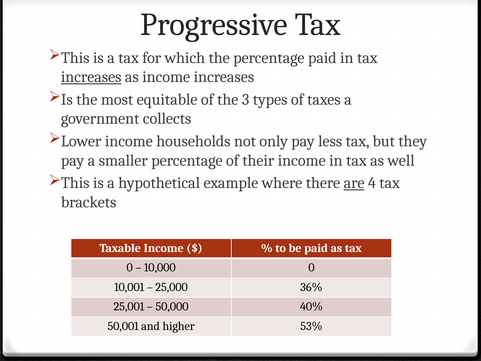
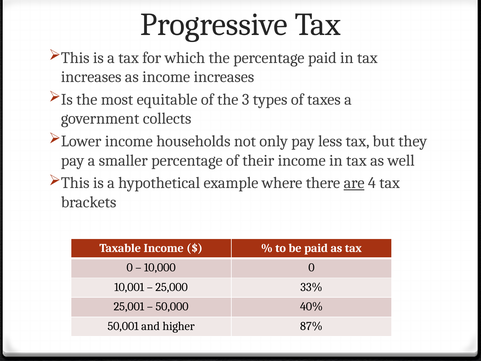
increases underline: present -> none (91, 77)
36%: 36% -> 33% (311, 287)
53%: 53% -> 87% (311, 326)
